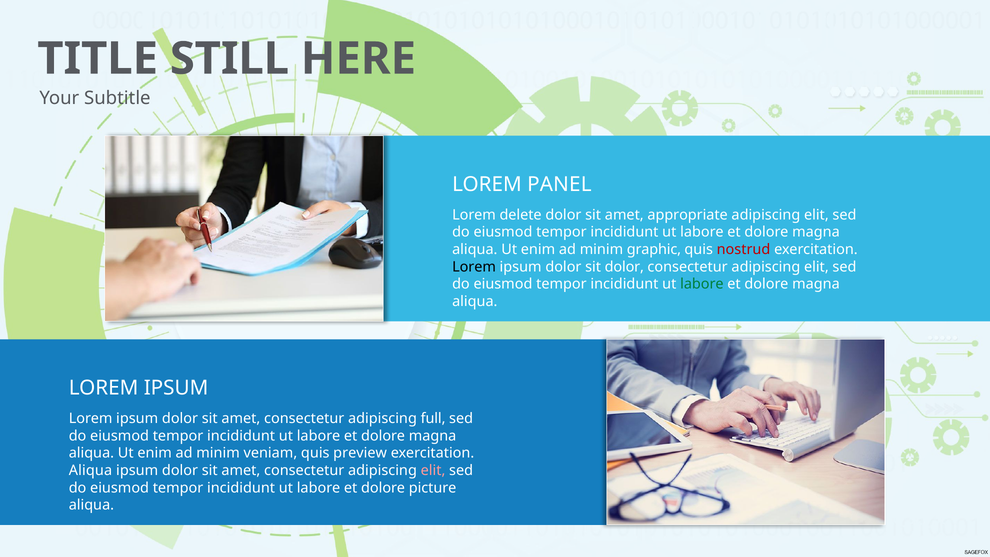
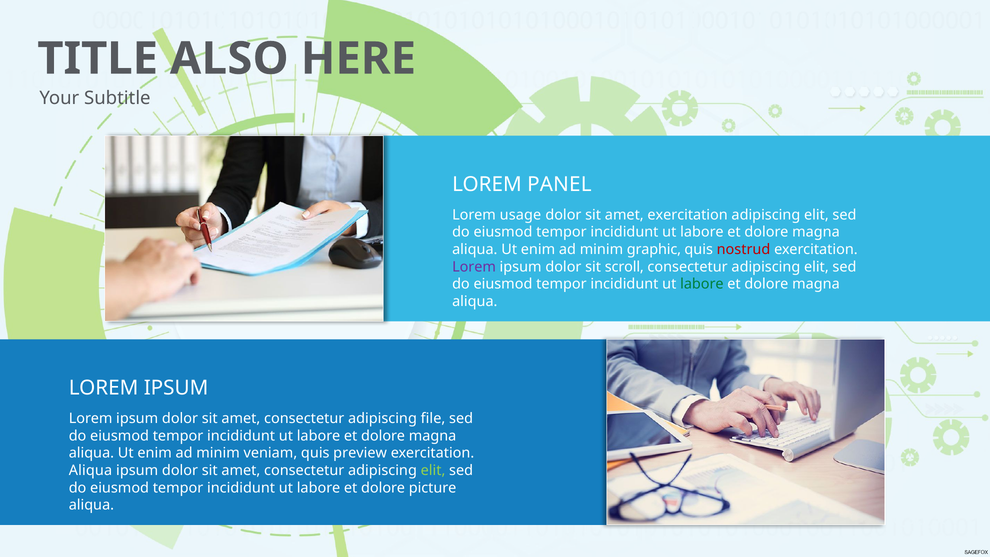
STILL: STILL -> ALSO (229, 59)
delete: delete -> usage (520, 215)
amet appropriate: appropriate -> exercitation (688, 215)
Lorem colour: black -> purple (474, 267)
sit dolor: dolor -> scroll (624, 267)
full: full -> file (433, 418)
elit colour: pink -> light green (433, 470)
